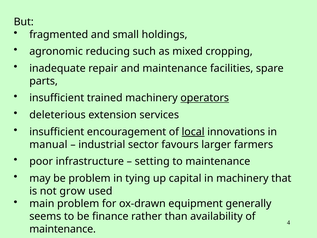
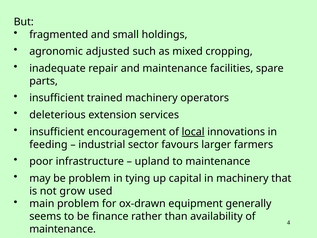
reducing: reducing -> adjusted (108, 51)
operators underline: present -> none (205, 98)
manual: manual -> feeding (48, 144)
setting: setting -> upland (152, 161)
